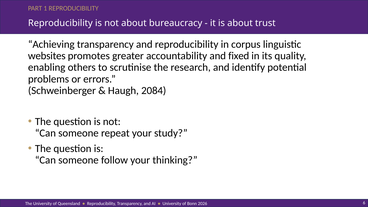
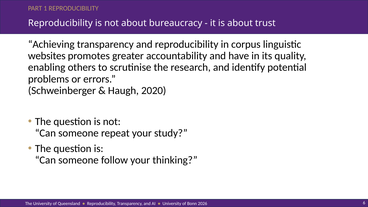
fixed: fixed -> have (239, 56)
2084: 2084 -> 2020 (154, 91)
